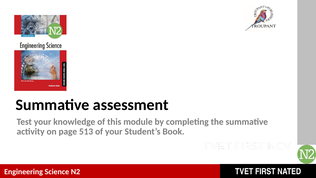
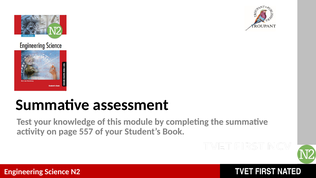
513: 513 -> 557 (86, 132)
